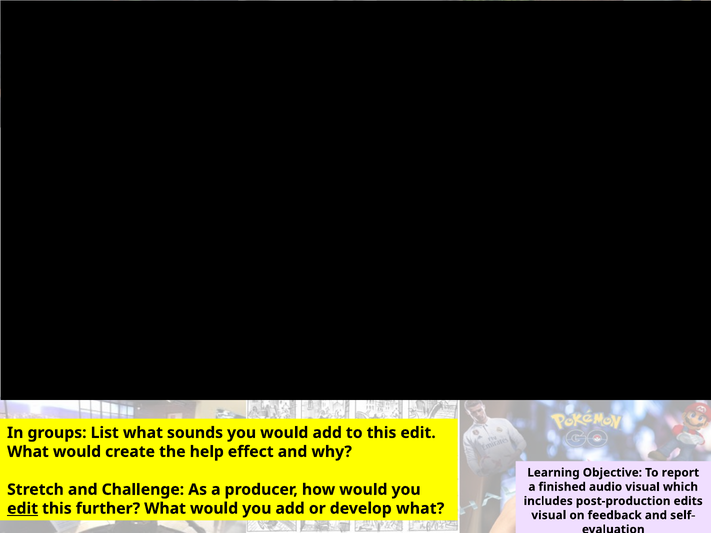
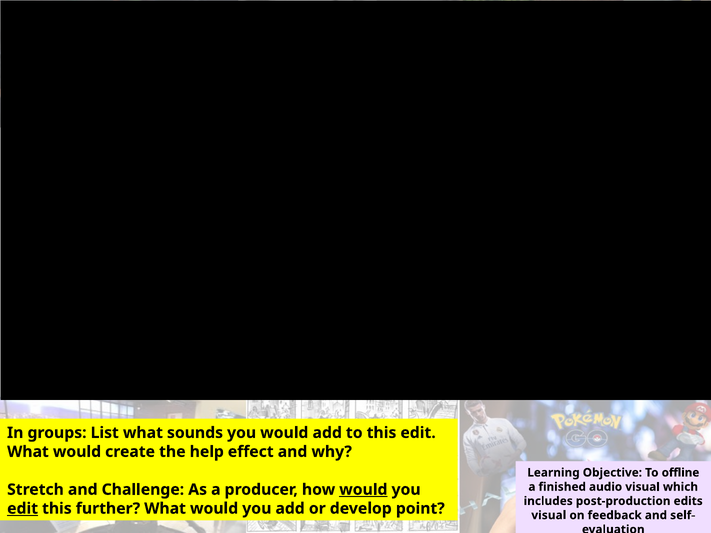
report: report -> offline (680, 473)
would underline: none -> present (363, 490)
develop what: what -> point (420, 509)
